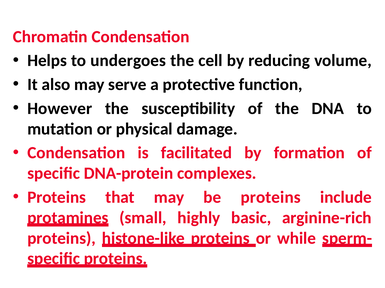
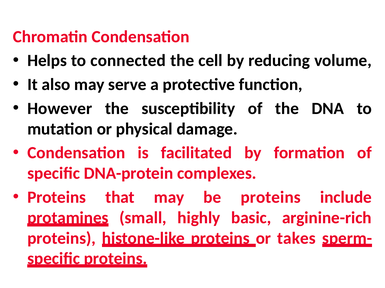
undergoes: undergoes -> connected (128, 61)
while: while -> takes (296, 239)
